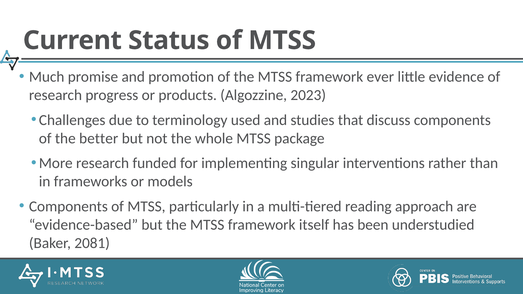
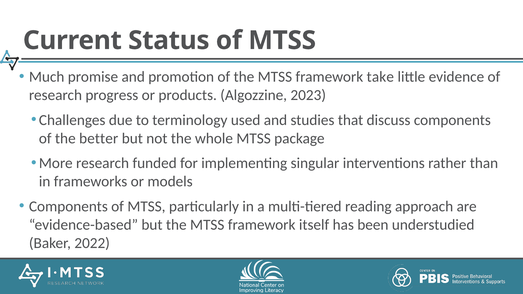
ever: ever -> take (380, 77)
2081: 2081 -> 2022 (92, 243)
